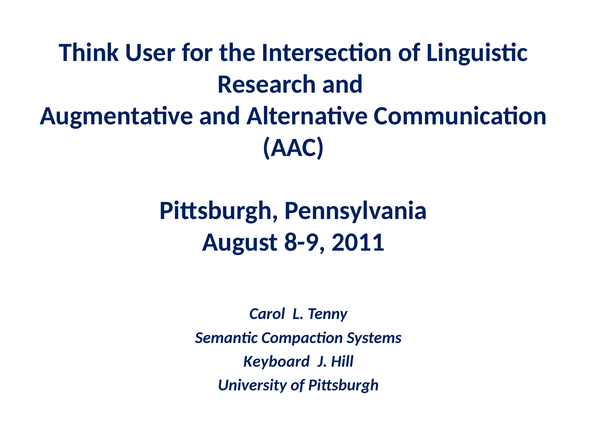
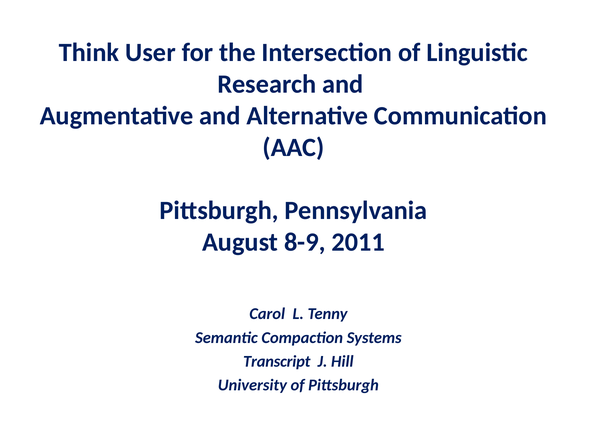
Keyboard: Keyboard -> Transcript (277, 361)
